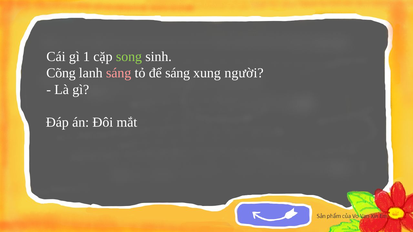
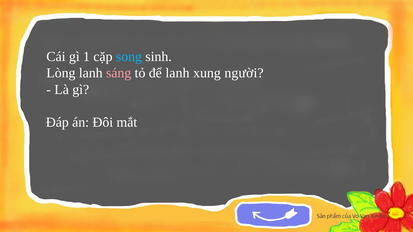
song colour: light green -> light blue (129, 57)
Cõng: Cõng -> Lòng (61, 73)
để sáng: sáng -> lanh (177, 73)
